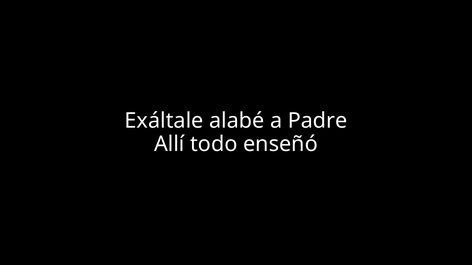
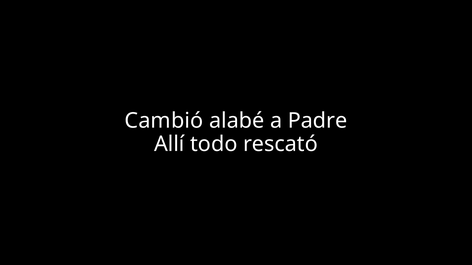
Exáltale: Exáltale -> Cambió (164, 121)
enseñó: enseñó -> rescató (280, 144)
